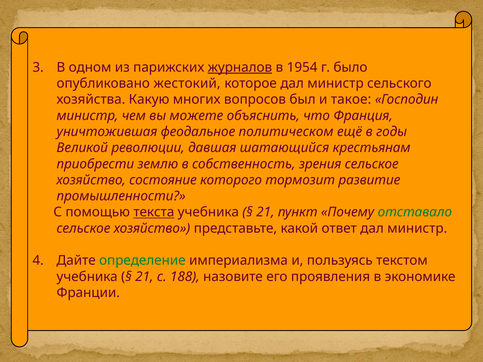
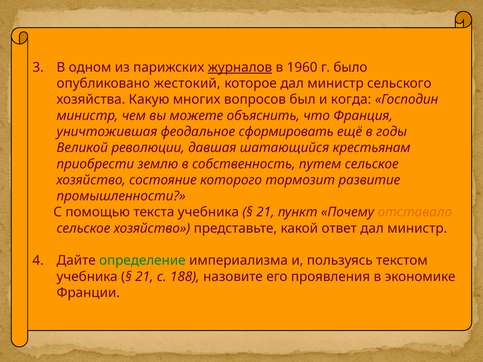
1954: 1954 -> 1960 (302, 67)
такое: такое -> когда (351, 100)
политическом: политическом -> сформировать (286, 132)
зрения: зрения -> путем (320, 164)
текста underline: present -> none (154, 212)
отставало colour: green -> orange (415, 212)
